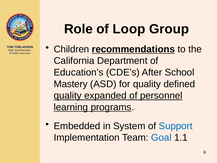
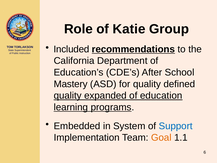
Loop: Loop -> Katie (129, 29)
Children: Children -> Included (71, 49)
personnel: personnel -> education (161, 95)
Goal colour: blue -> orange (161, 137)
